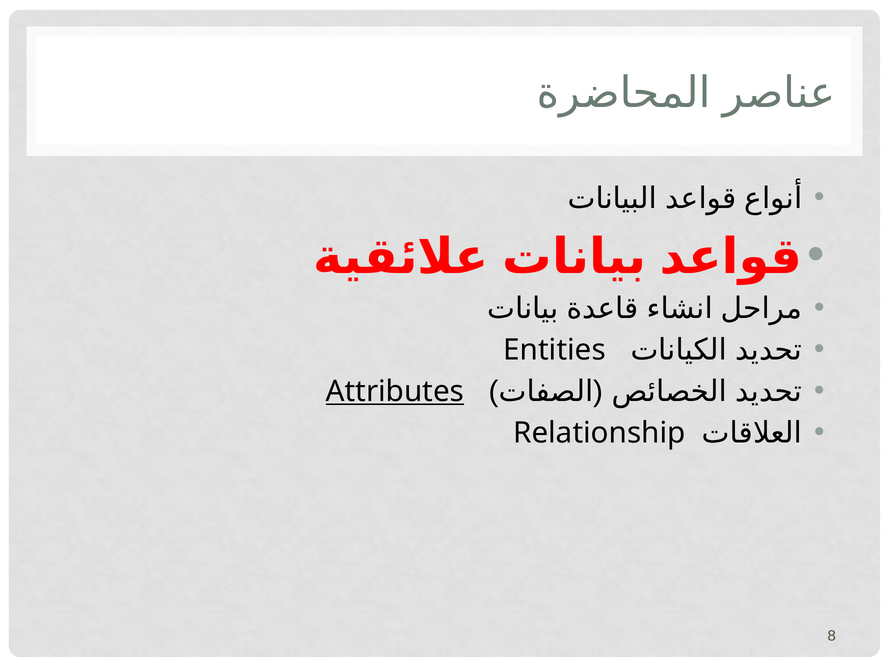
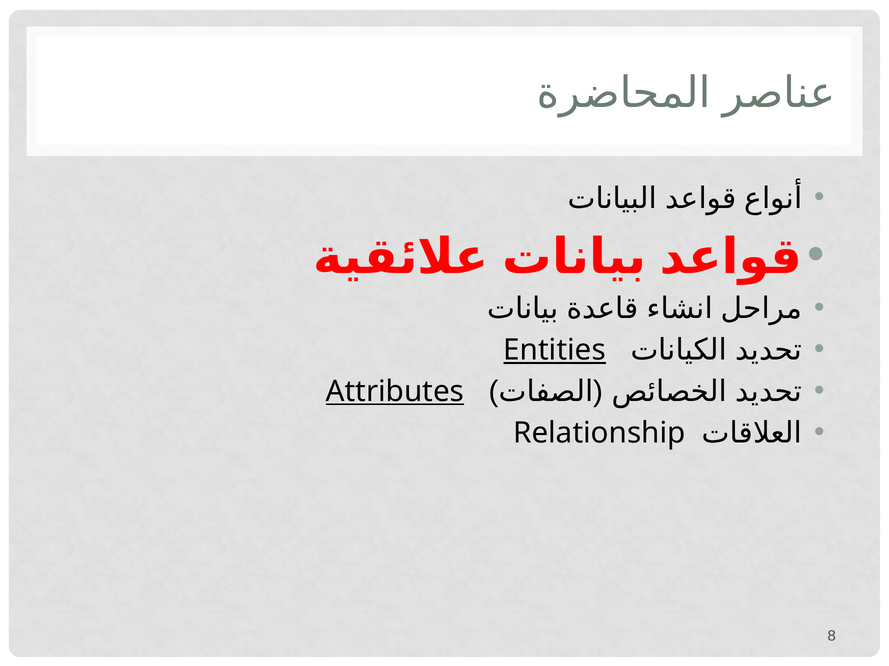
Entities underline: none -> present (555, 351)
